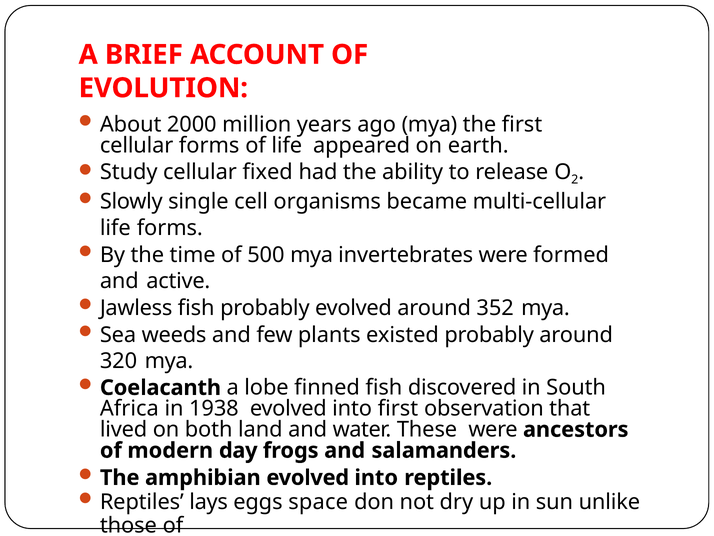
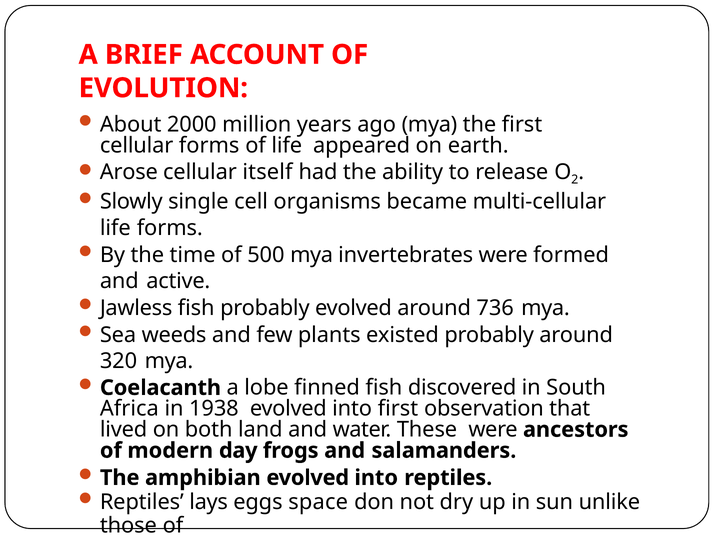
Study: Study -> Arose (129, 172)
fixed: fixed -> itself (268, 172)
352: 352 -> 736 (495, 308)
